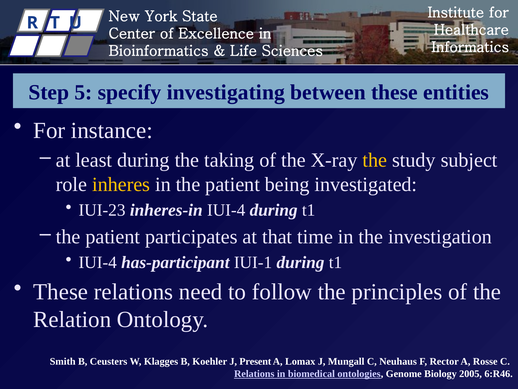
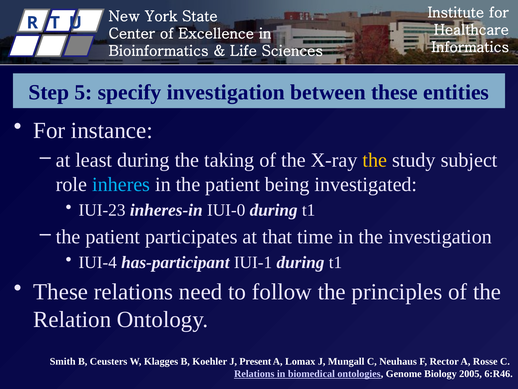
specify investigating: investigating -> investigation (226, 92)
inheres colour: yellow -> light blue (121, 184)
inheres-in IUI-4: IUI-4 -> IUI-0 (226, 210)
